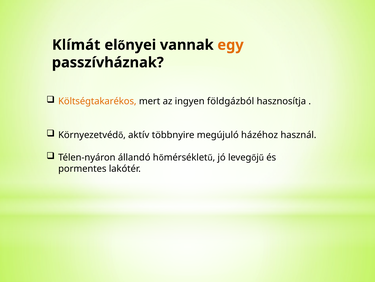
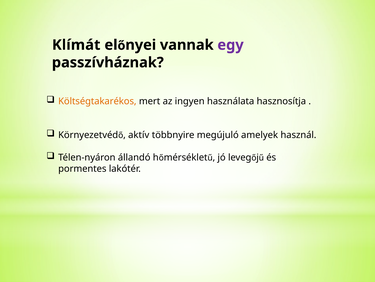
egy colour: orange -> purple (231, 45)
földgázból: földgázból -> használata (231, 101)
házéhoz: házéhoz -> amelyek (260, 135)
